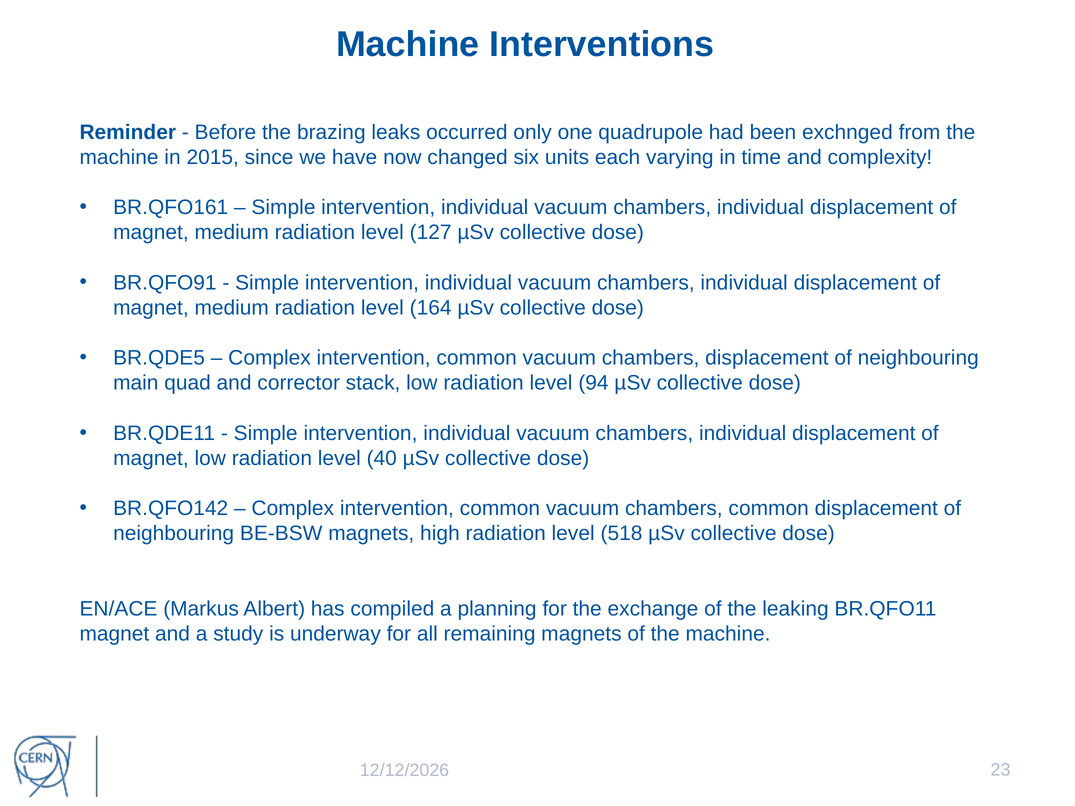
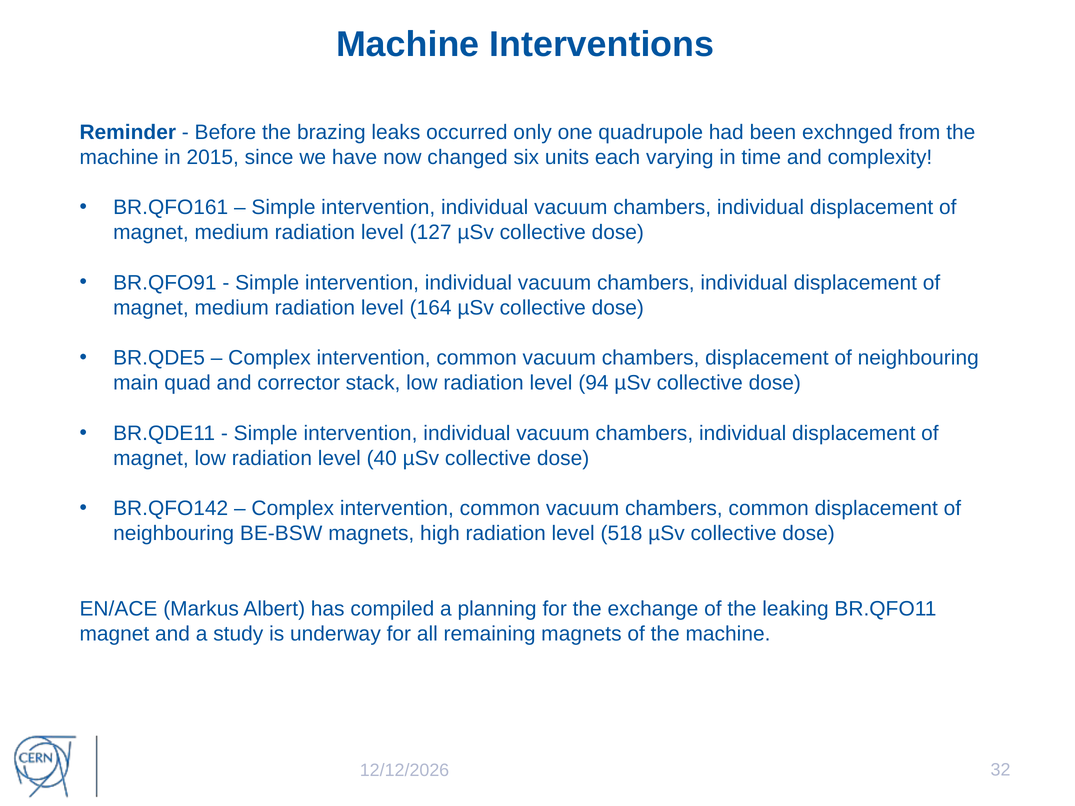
23: 23 -> 32 (1001, 770)
